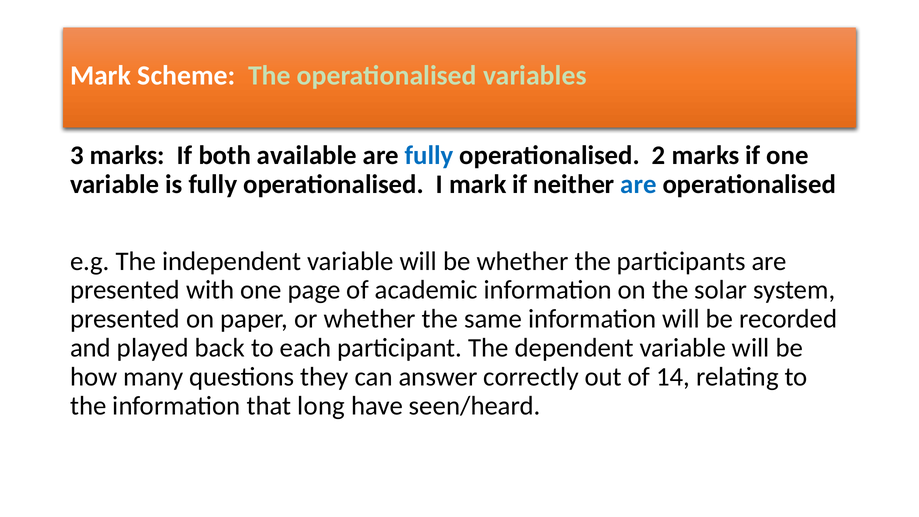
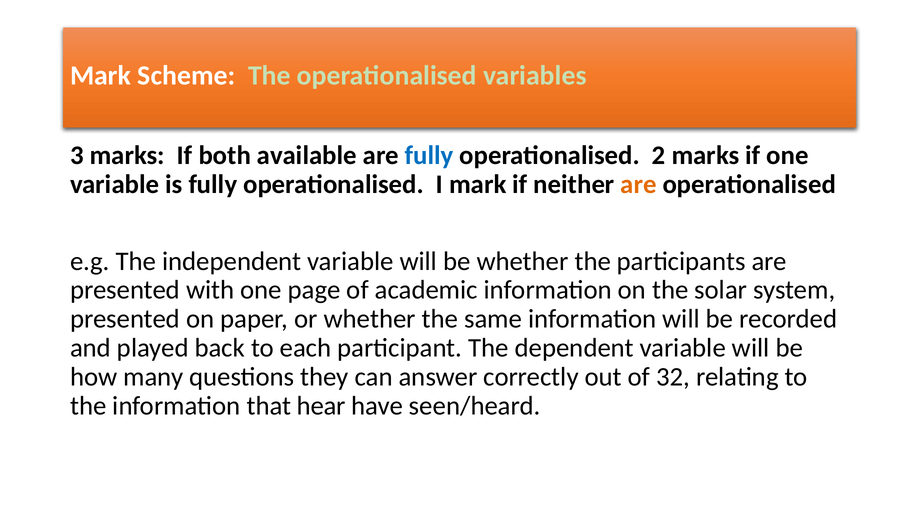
are colour: blue -> orange (639, 184)
14: 14 -> 32 (673, 377)
long: long -> hear (321, 406)
